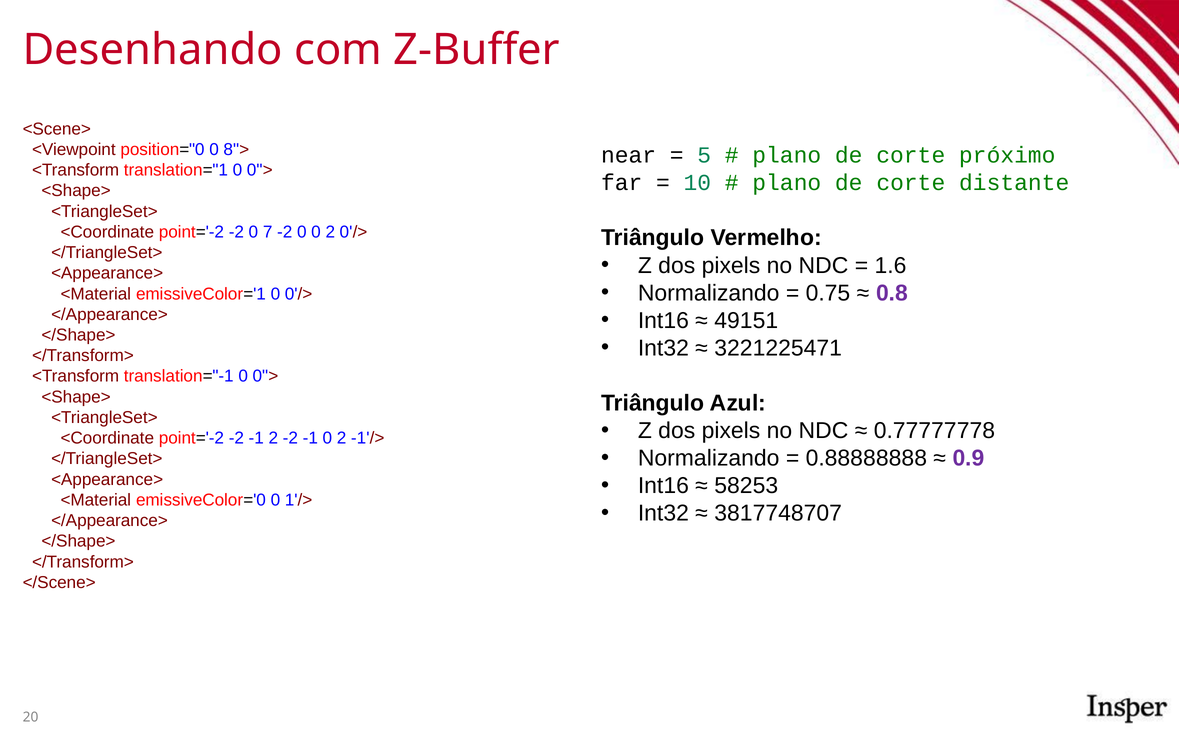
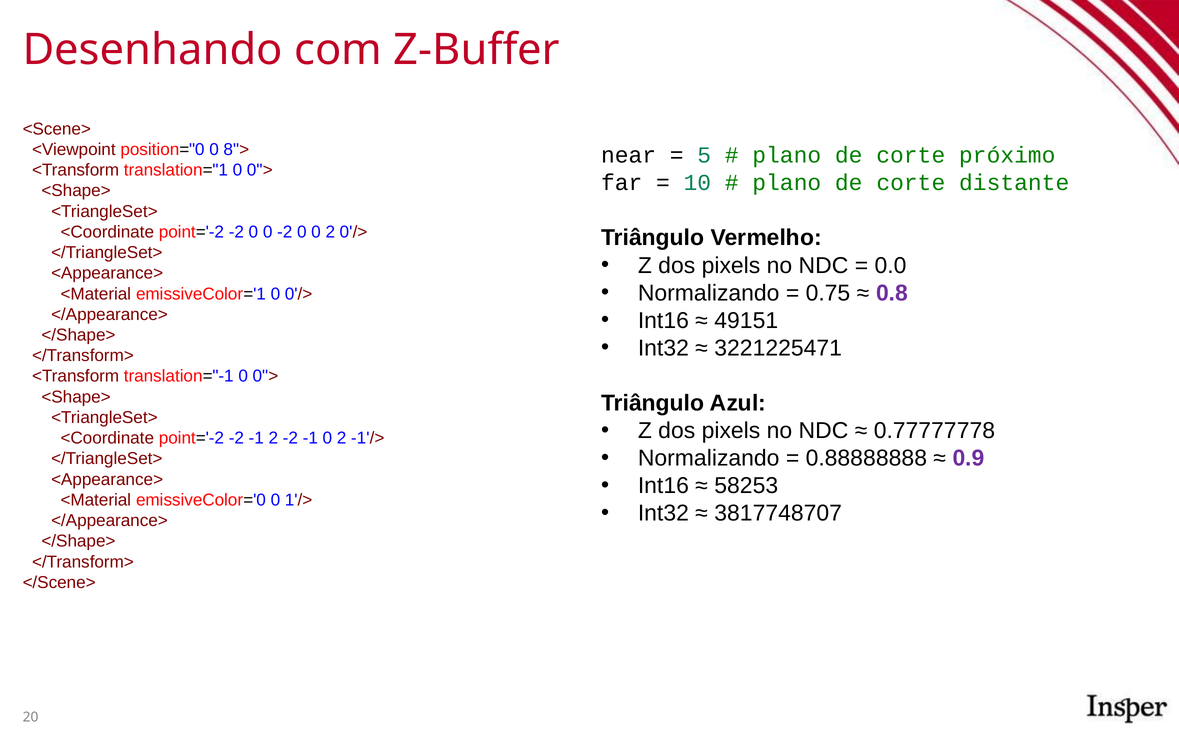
point='-2 -2 0 7: 7 -> 0 (268, 232)
1.6: 1.6 -> 0.0 (890, 265)
